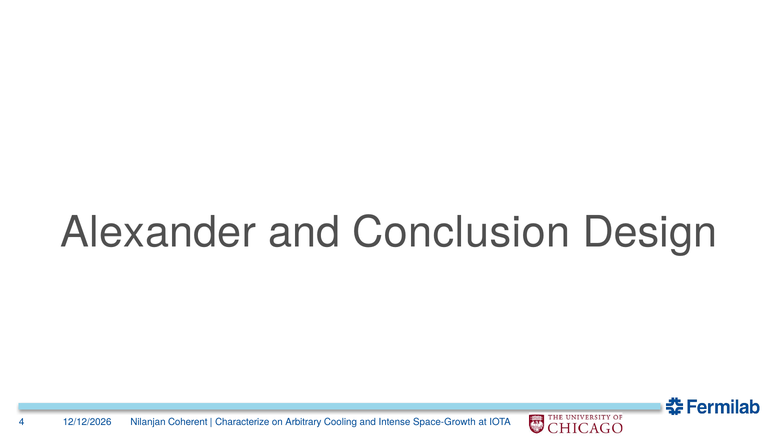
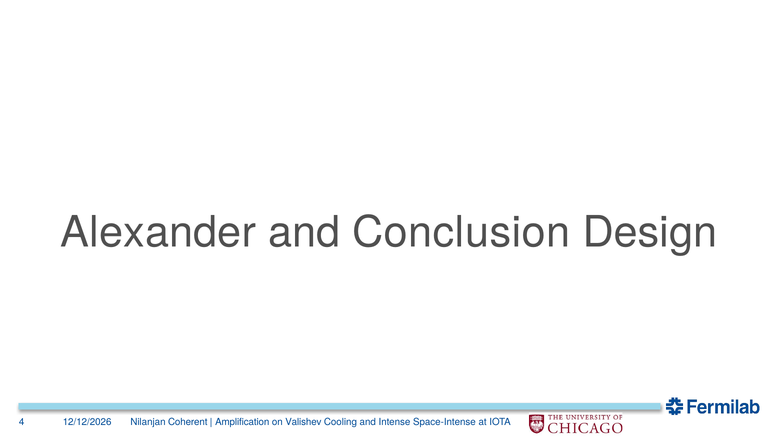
Characterize: Characterize -> Amplification (242, 422)
Arbitrary: Arbitrary -> Valishev (303, 422)
Space-Growth: Space-Growth -> Space-Intense (444, 422)
